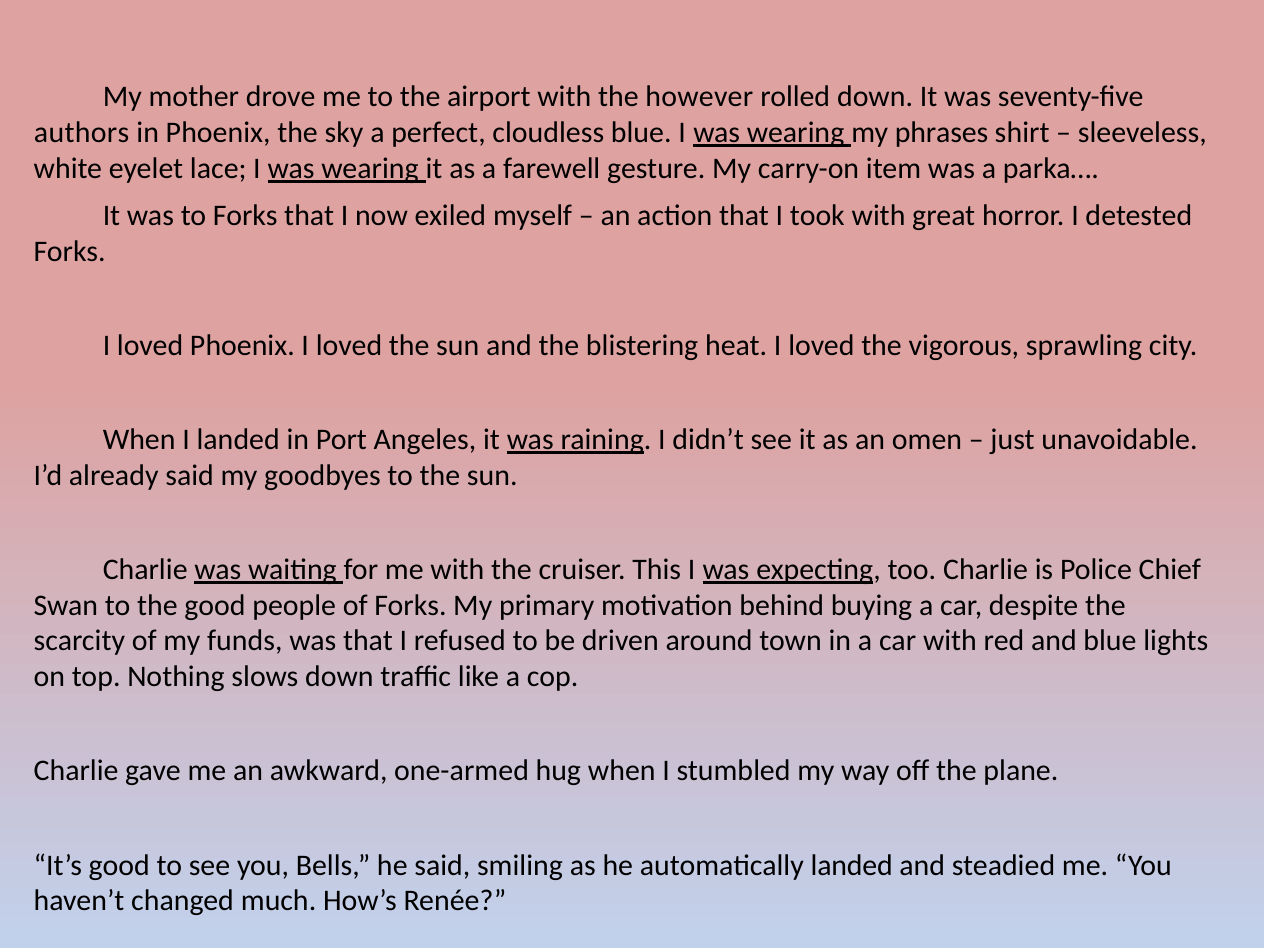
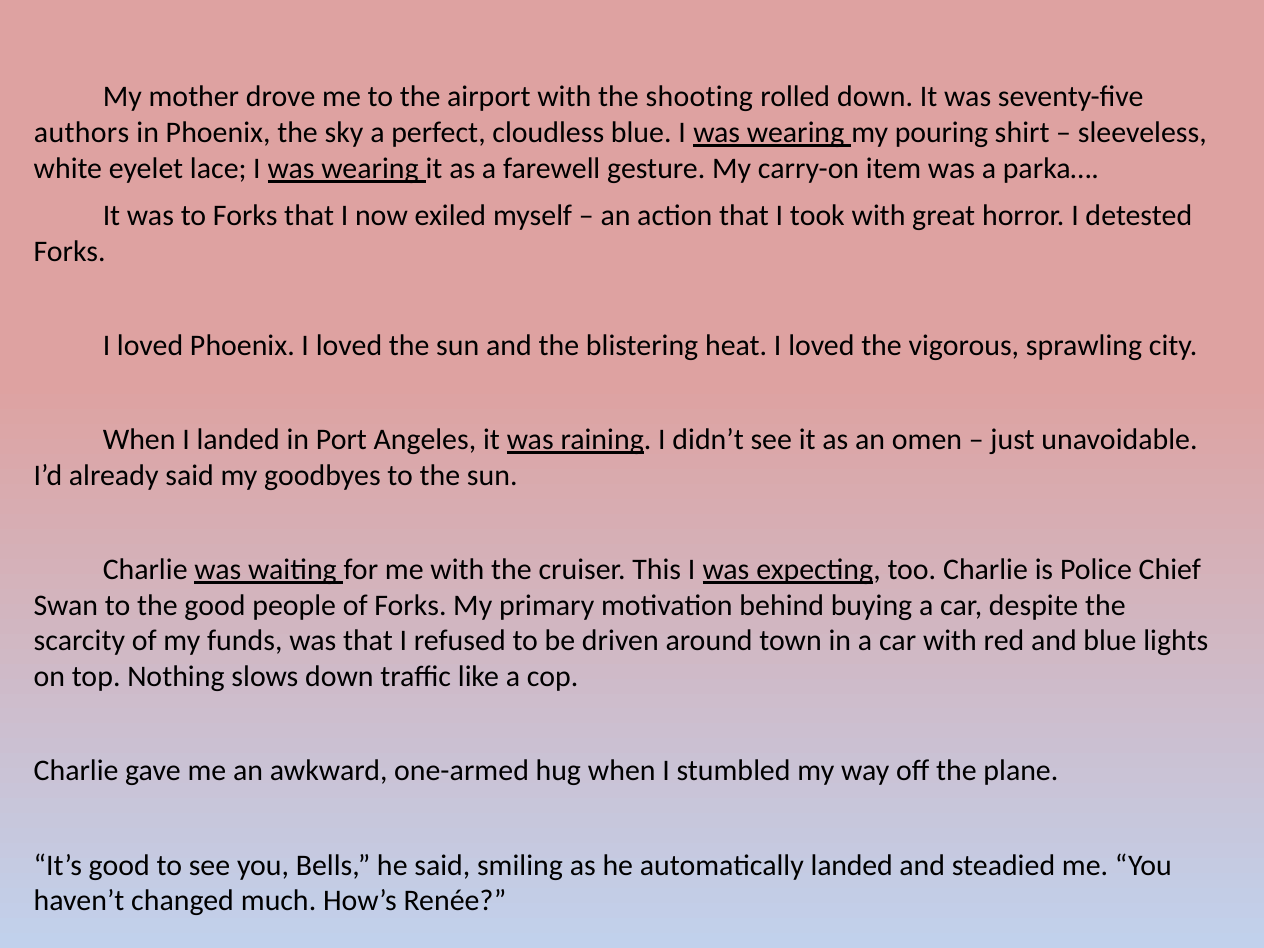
however: however -> shooting (699, 97)
phrases: phrases -> pouring (942, 132)
